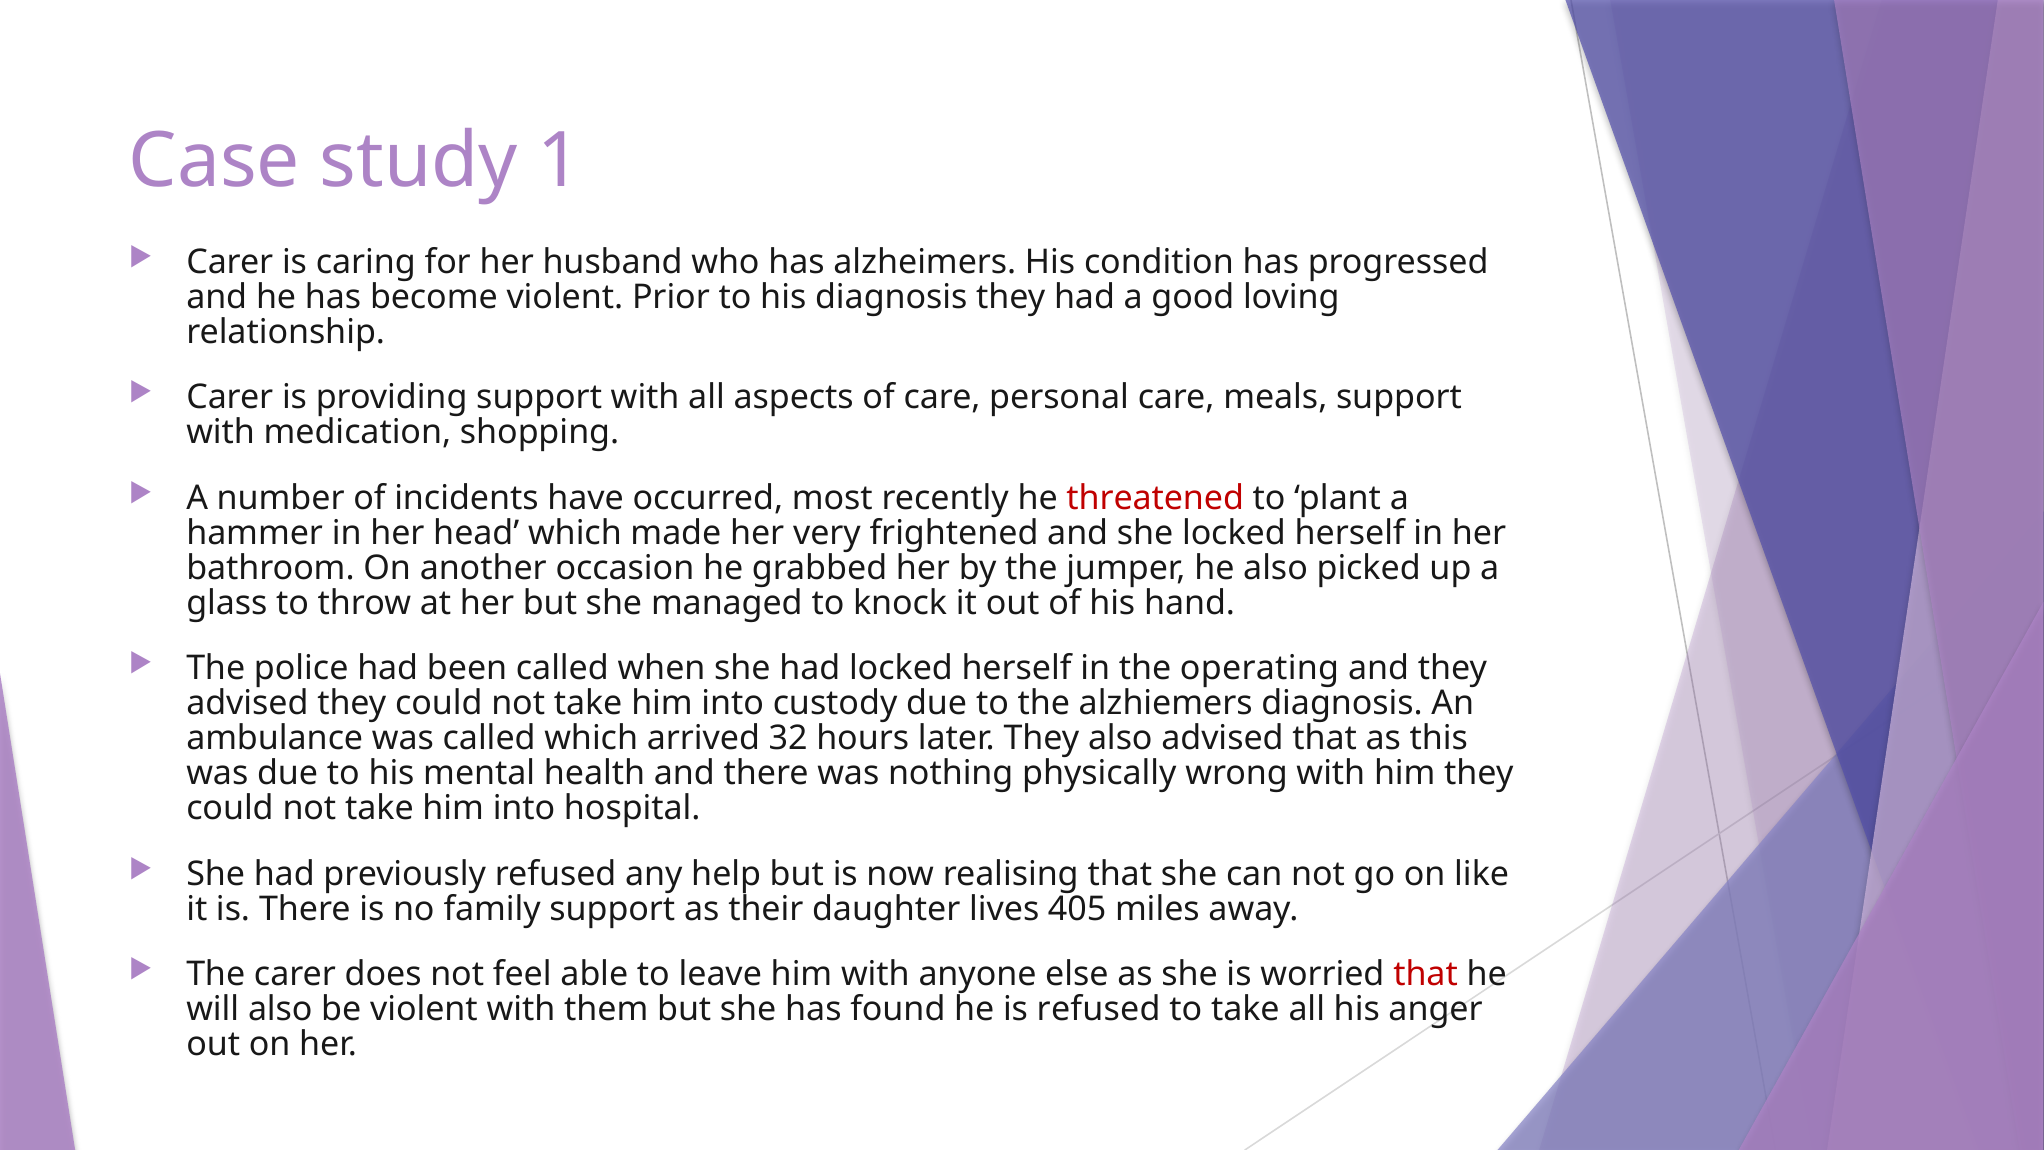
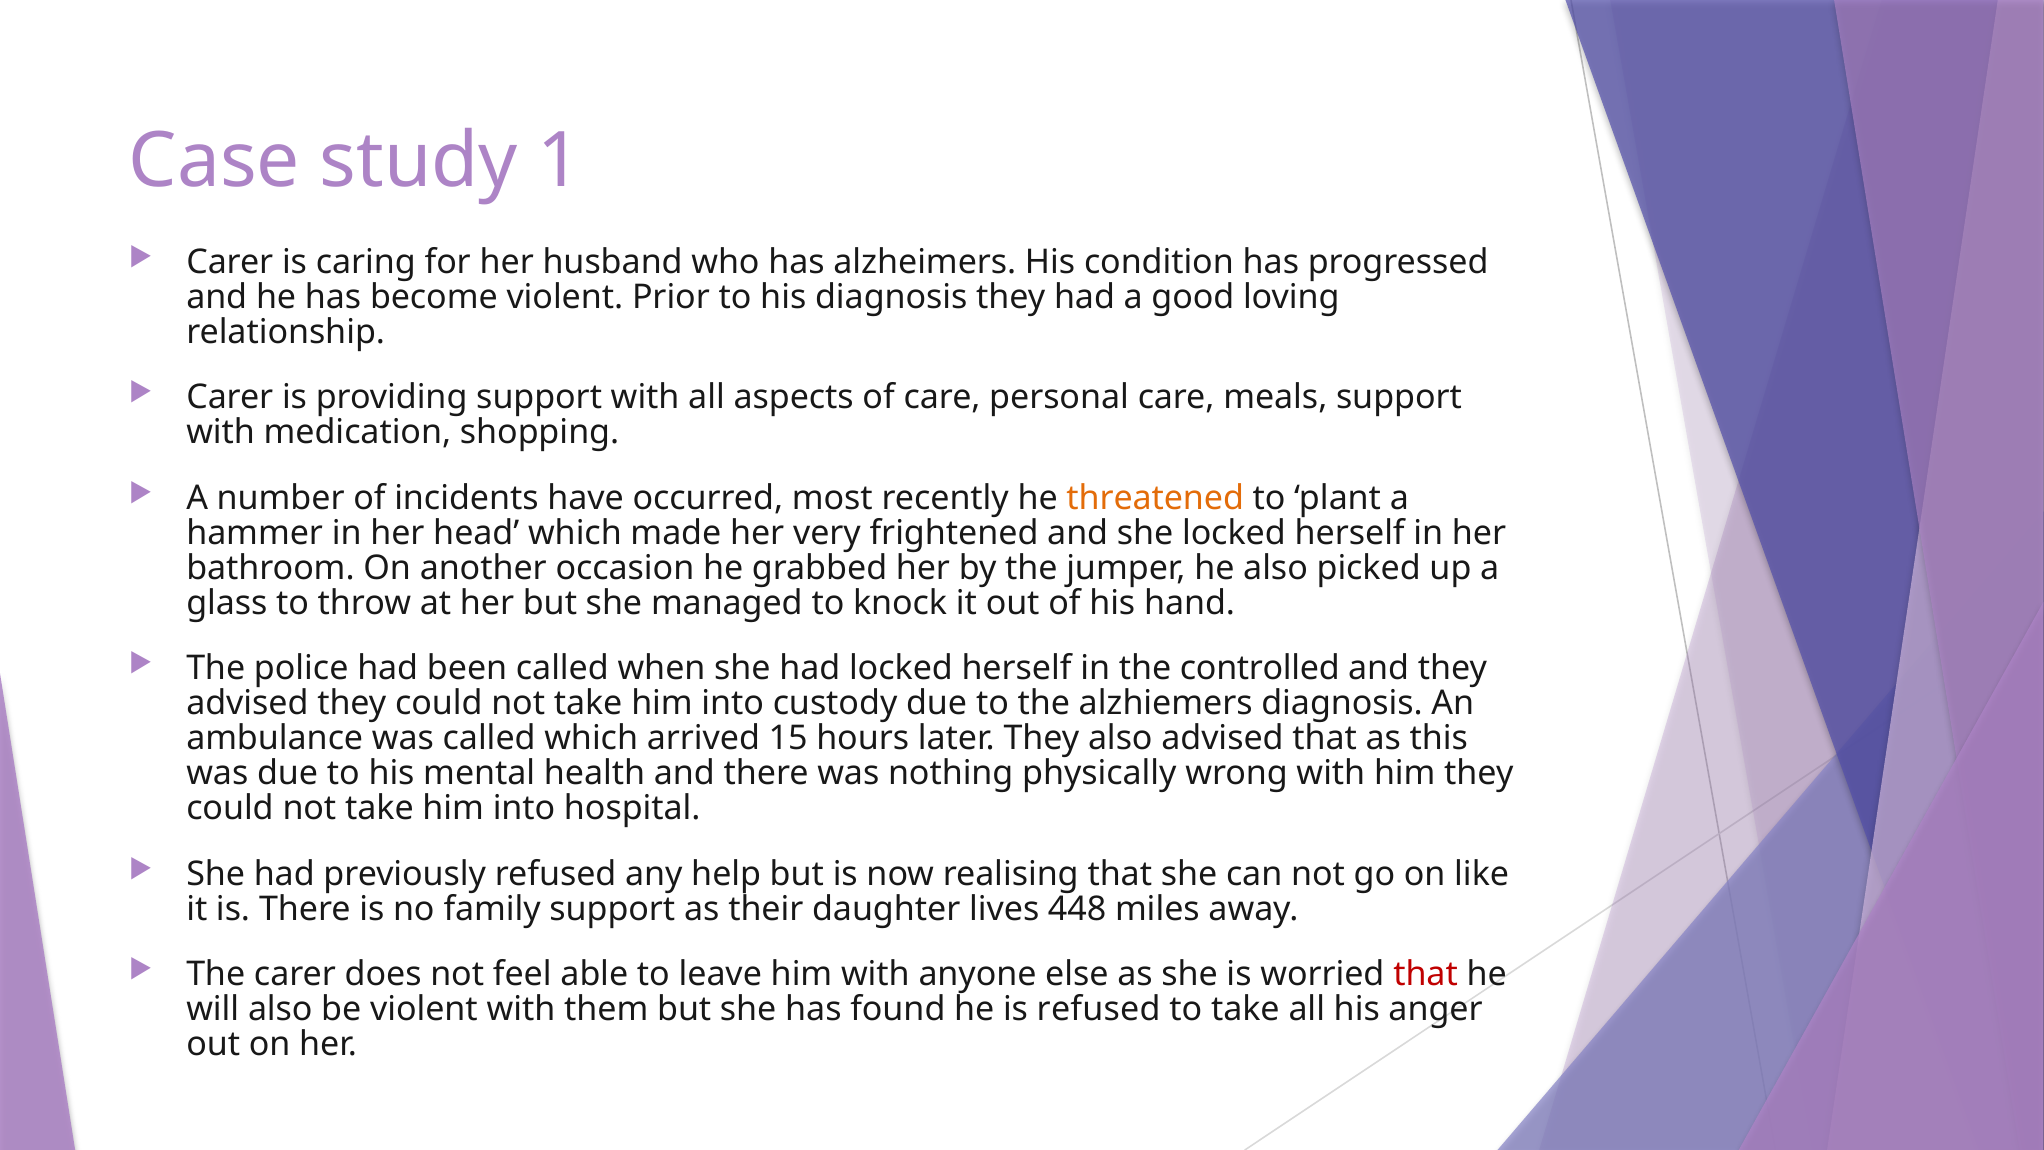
threatened colour: red -> orange (1155, 498)
operating: operating -> controlled (1260, 669)
32: 32 -> 15 (788, 738)
405: 405 -> 448 (1077, 909)
